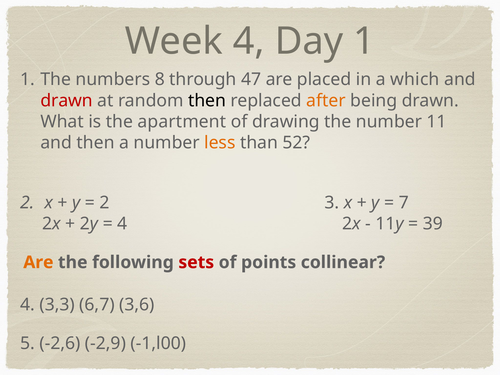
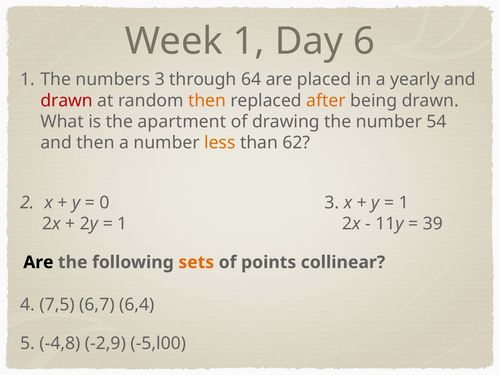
Week 4: 4 -> 1 (249, 41)
Day 1: 1 -> 6 (364, 41)
numbers 8: 8 -> 3 (160, 80)
47: 47 -> 64 (251, 80)
which: which -> yearly (415, 80)
then colour: black -> orange (207, 101)
11: 11 -> 54 (437, 122)
52: 52 -> 62 (296, 143)
2: 2 -> 0 (105, 203)
7: 7 -> 1 (404, 203)
4: 4 -> 1 (122, 224)
Are colour: orange -> black (38, 262)
sets colour: red -> orange (196, 262)
3,3: 3,3 -> 7,5 (57, 305)
3,6: 3,6 -> 6,4 (137, 305)
-2,6: -2,6 -> -4,8 (60, 343)
-1,l00: -1,l00 -> -5,l00 (158, 343)
